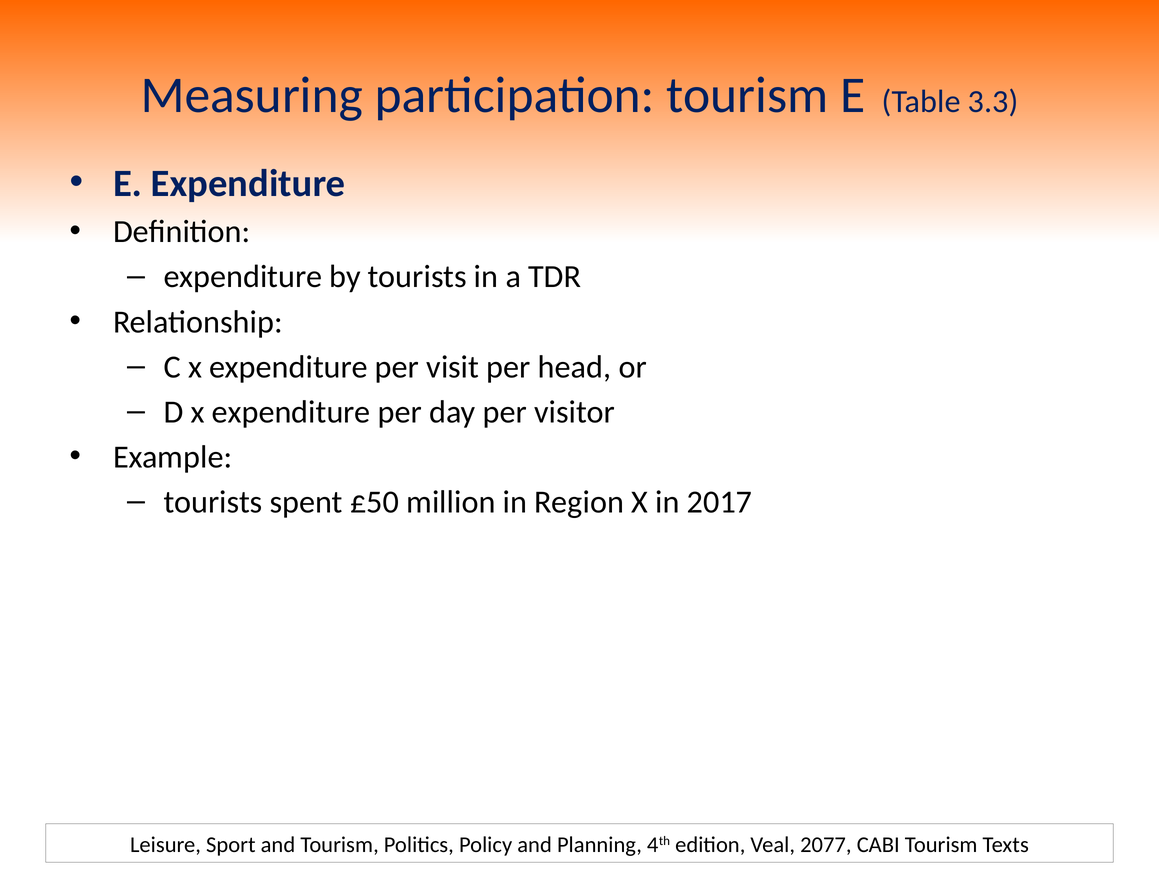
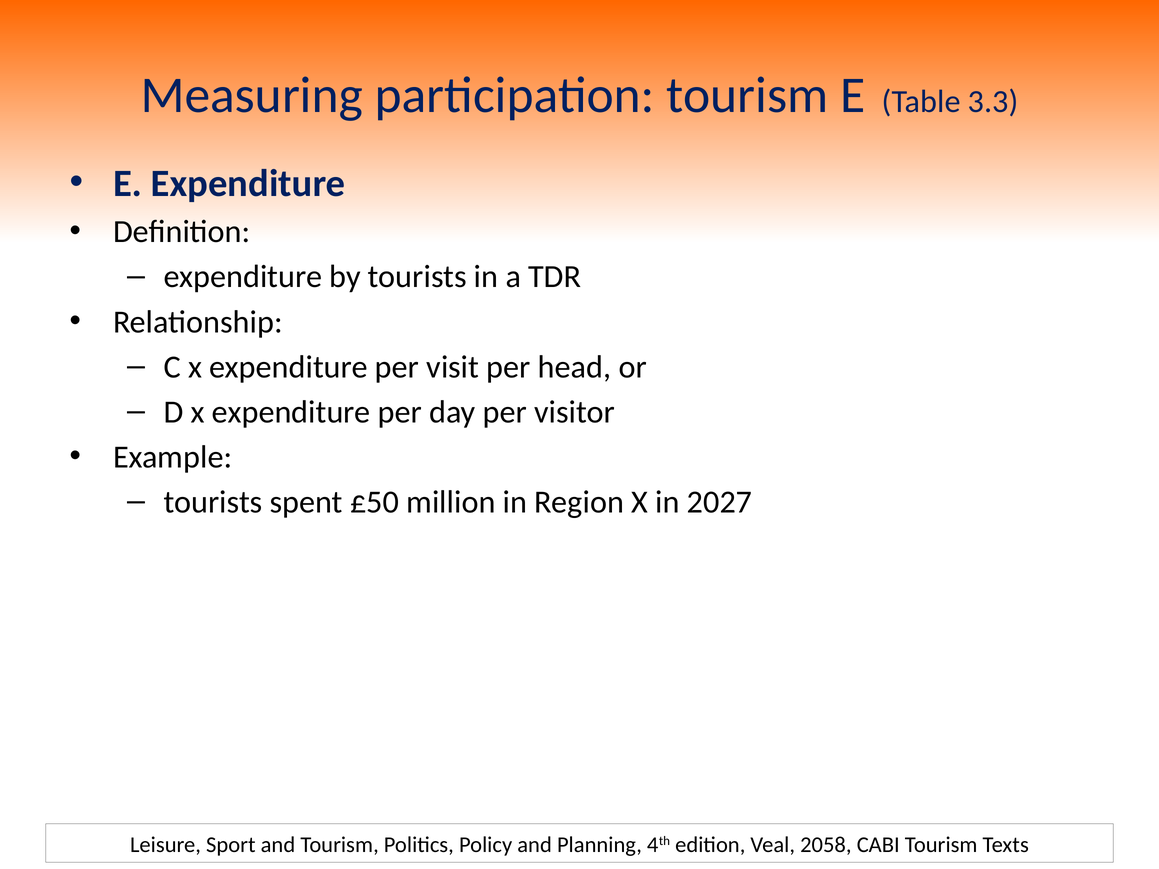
2017: 2017 -> 2027 (719, 502)
2077: 2077 -> 2058 (826, 845)
